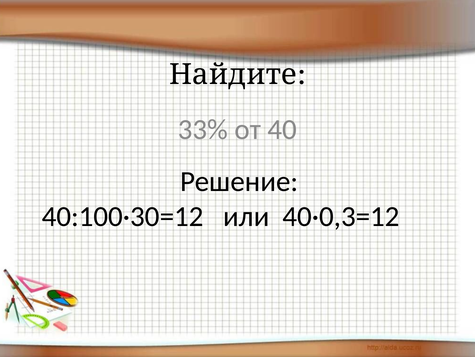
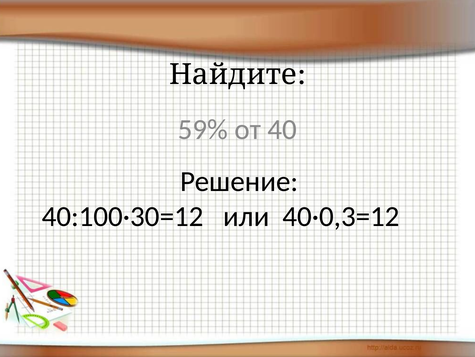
33%: 33% -> 59% (203, 129)
